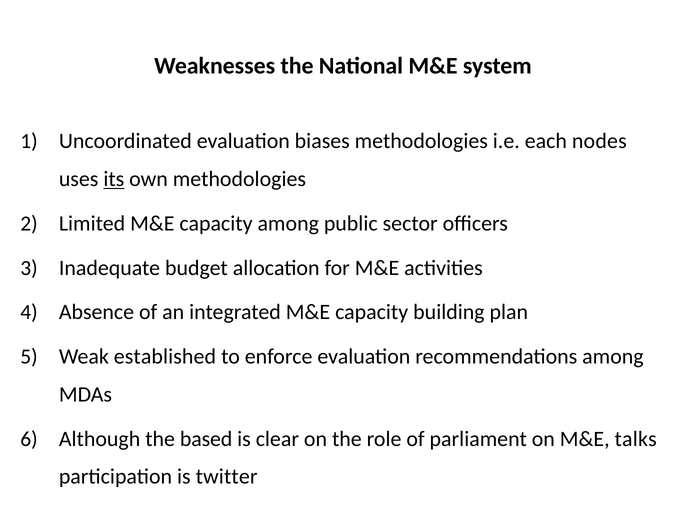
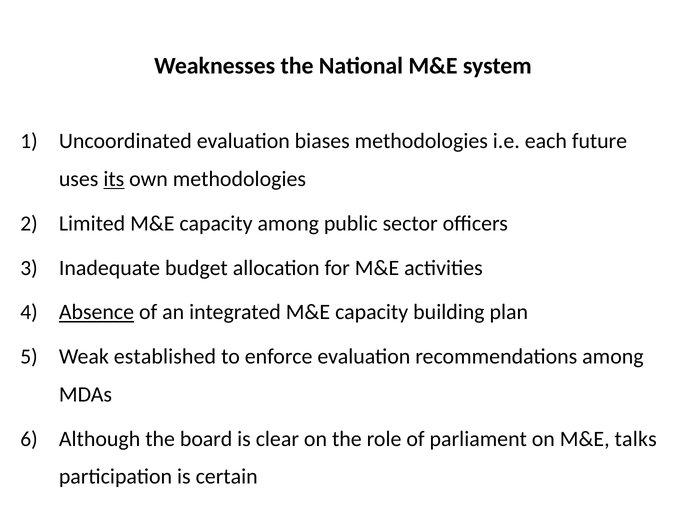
nodes: nodes -> future (599, 141)
Absence underline: none -> present (96, 312)
based: based -> board (206, 438)
twitter: twitter -> certain (227, 476)
